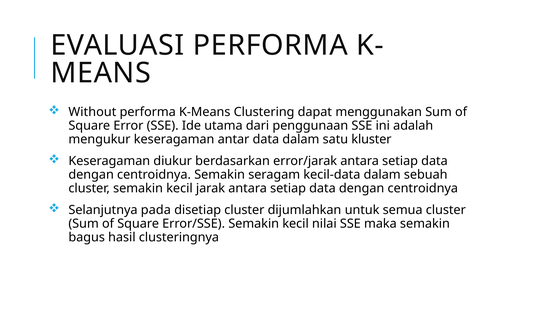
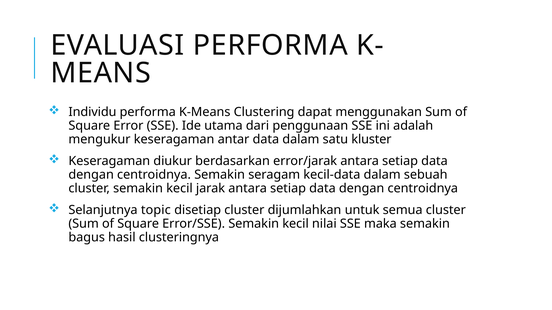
Without: Without -> Individu (92, 112)
pada: pada -> topic (156, 210)
